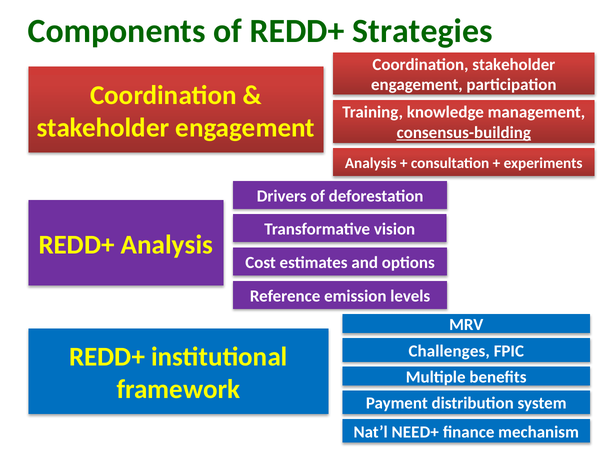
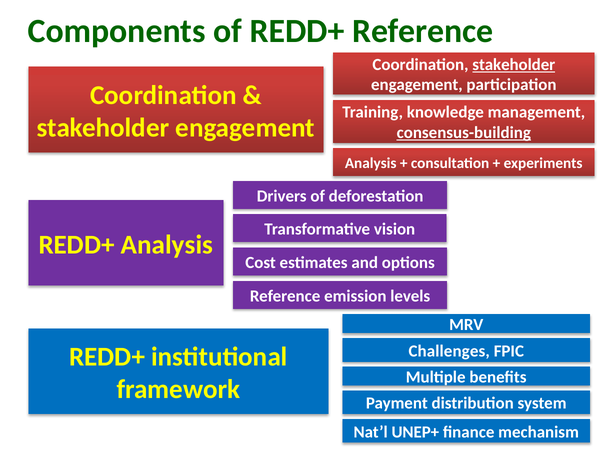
REDD+ Strategies: Strategies -> Reference (423, 31)
stakeholder underline: none -> present (514, 64)
NEED+: NEED+ -> UNEP+ (415, 432)
